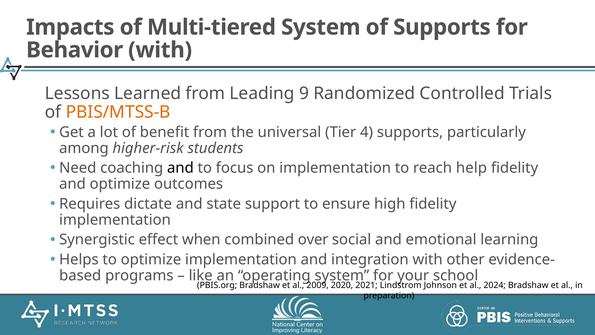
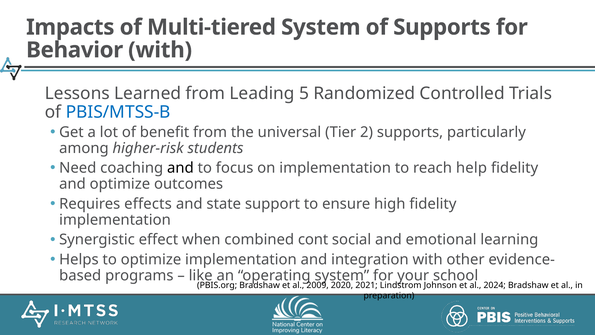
9: 9 -> 5 (304, 93)
PBIS/MTSS-B colour: orange -> blue (118, 112)
4: 4 -> 2 (367, 132)
dictate: dictate -> effects (148, 204)
over: over -> cont (313, 240)
